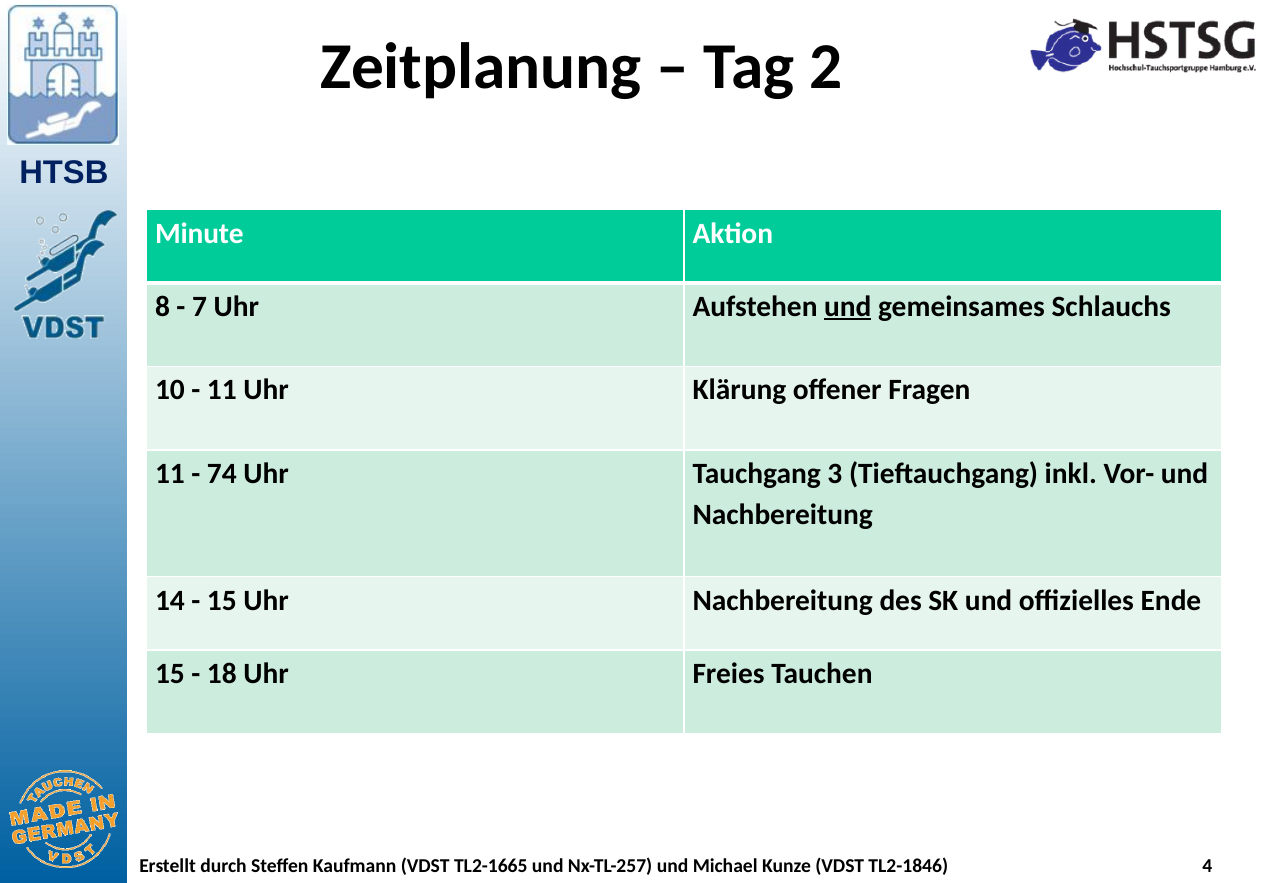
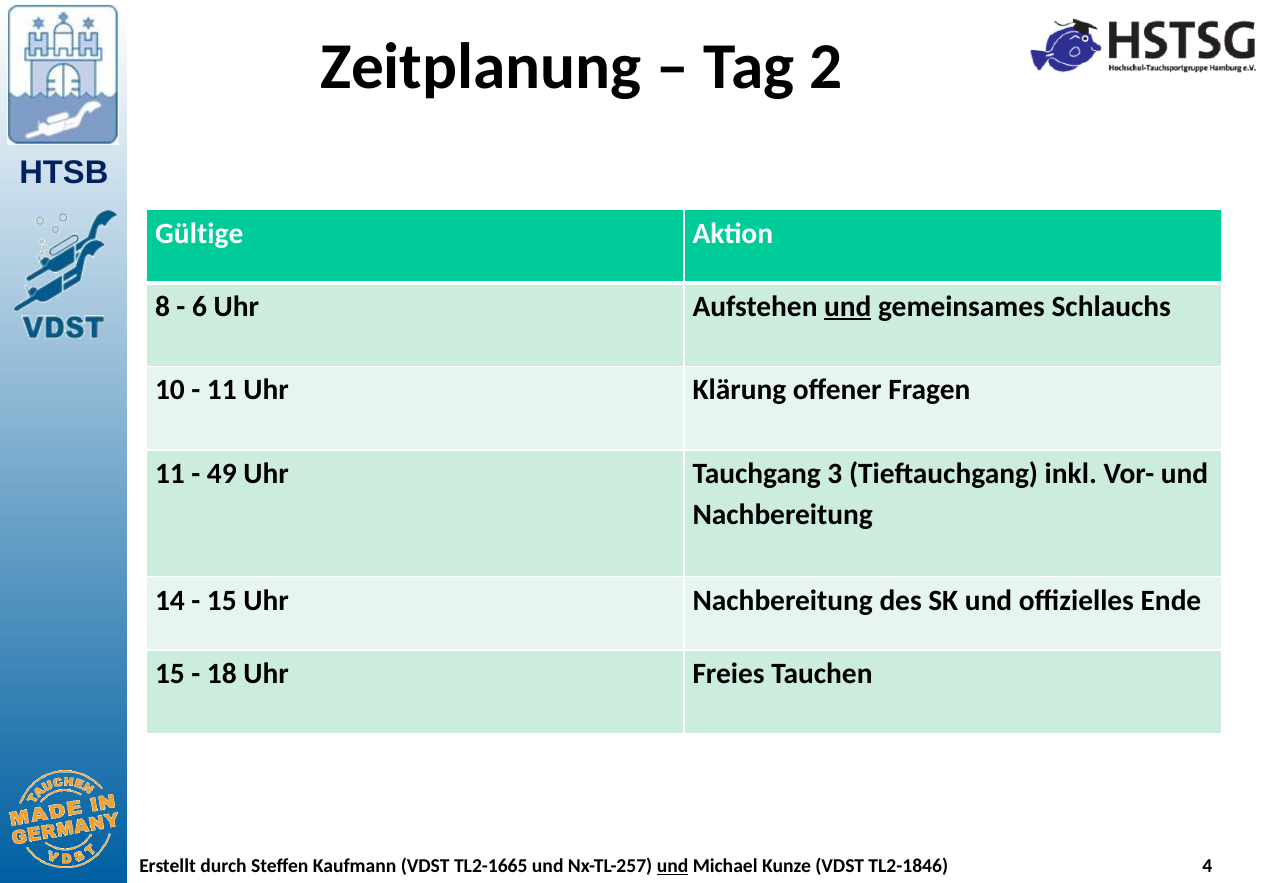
Minute: Minute -> Gültige (199, 233)
7: 7 -> 6 (200, 306)
74: 74 -> 49 (222, 474)
und underline: none -> present (673, 866)
